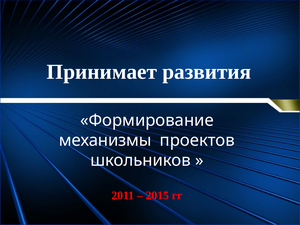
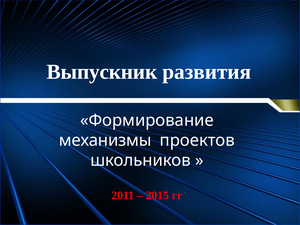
Принимает: Принимает -> Выпускник (102, 72)
